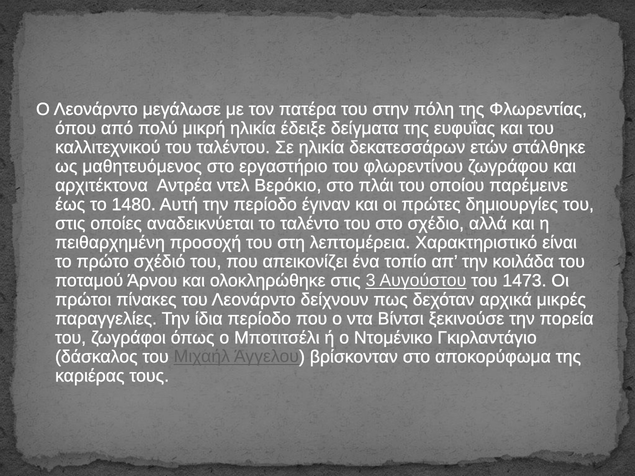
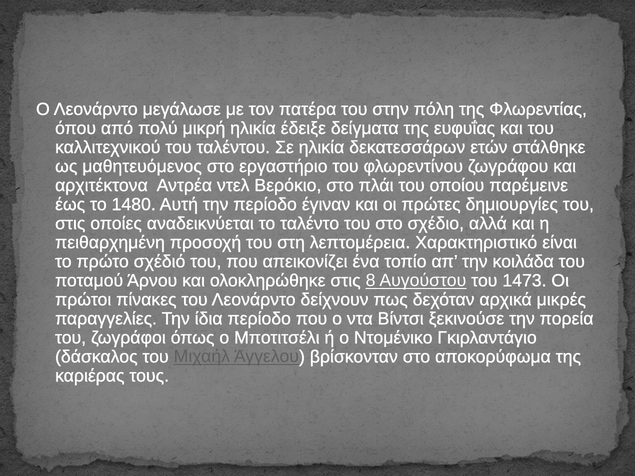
3: 3 -> 8 (371, 281)
